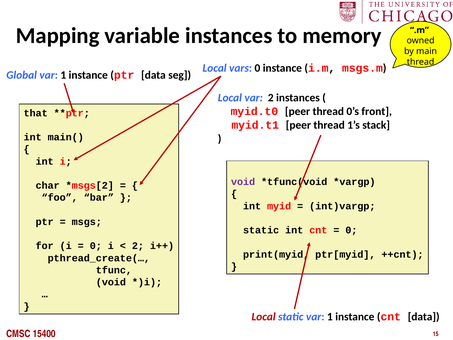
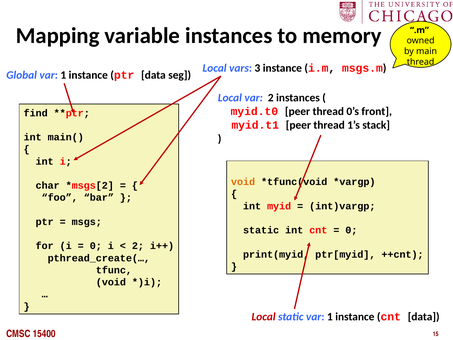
vars 0: 0 -> 3 (257, 68)
that: that -> find (36, 113)
void colour: purple -> orange (243, 182)
